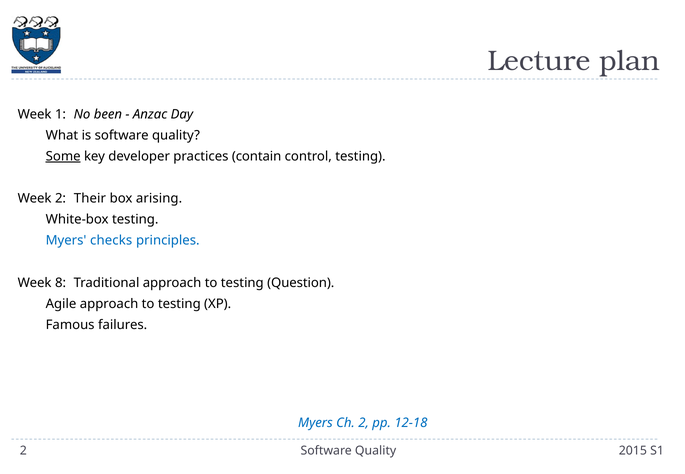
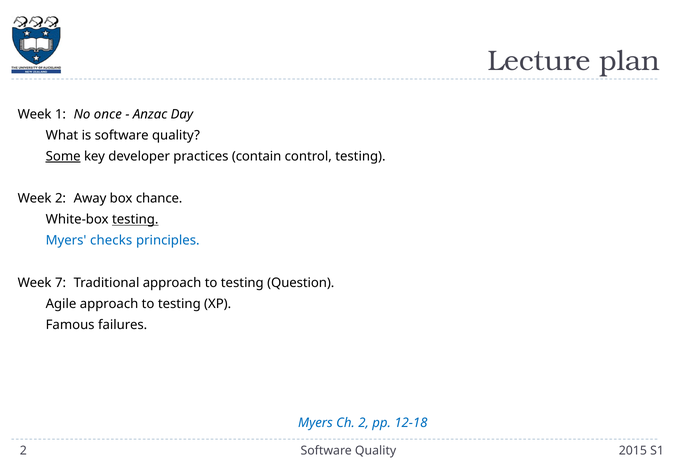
been: been -> once (108, 114)
Their: Their -> Away (90, 199)
arising: arising -> chance (159, 199)
testing underline: none -> present (135, 220)
8: 8 -> 7 (61, 283)
